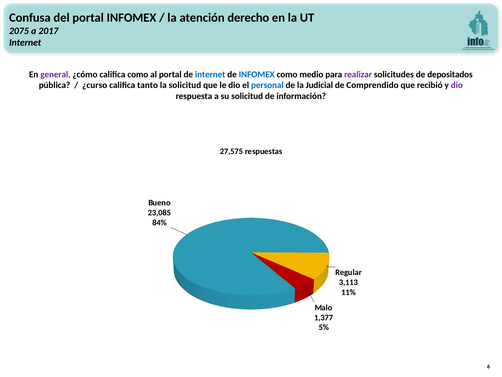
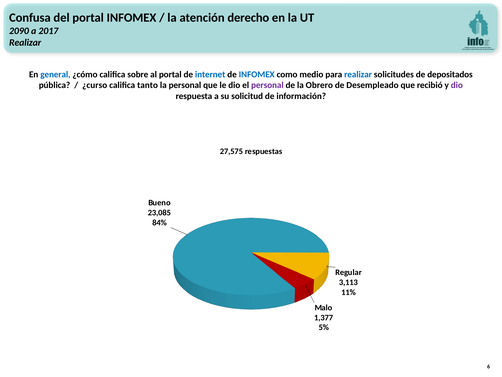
2075: 2075 -> 2090 (19, 31)
Internet: Internet -> Realizar (25, 42)
general colour: purple -> blue (55, 74)
califica como: como -> sobre (138, 74)
realizar colour: purple -> blue (358, 74)
la solicitud: solicitud -> personal (185, 85)
personal colour: blue -> purple (267, 85)
Judicial: Judicial -> Obrero (319, 85)
Comprendido: Comprendido -> Desempleado (373, 85)
